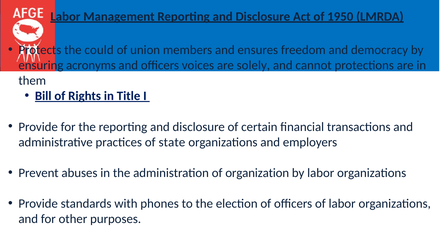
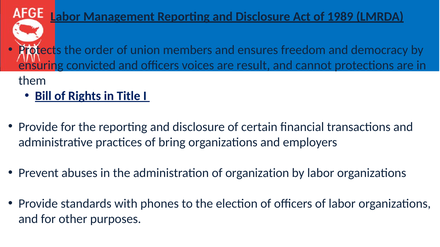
1950: 1950 -> 1989 (340, 17)
could: could -> order (99, 50)
acronyms: acronyms -> convicted (91, 65)
solely: solely -> result (253, 65)
state: state -> bring (172, 142)
